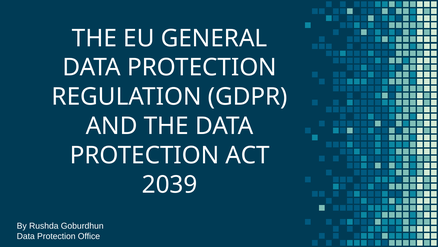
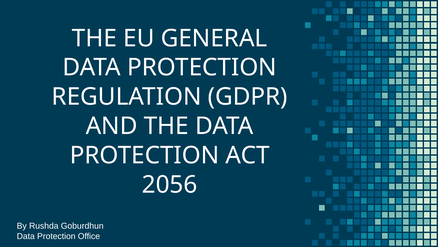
2039: 2039 -> 2056 (170, 184)
